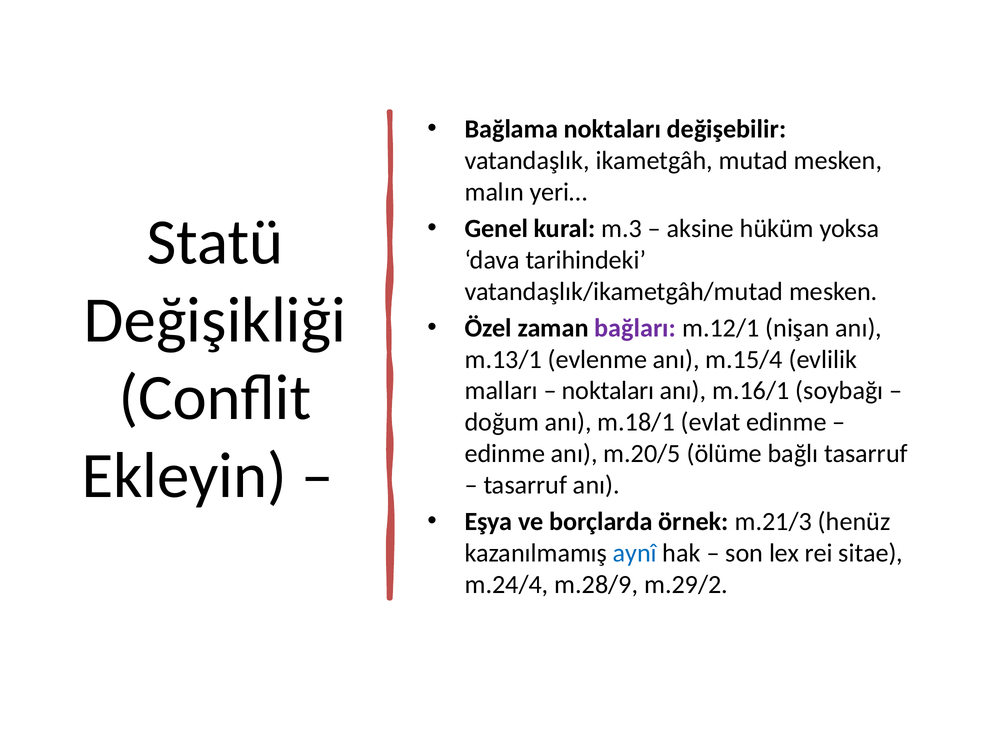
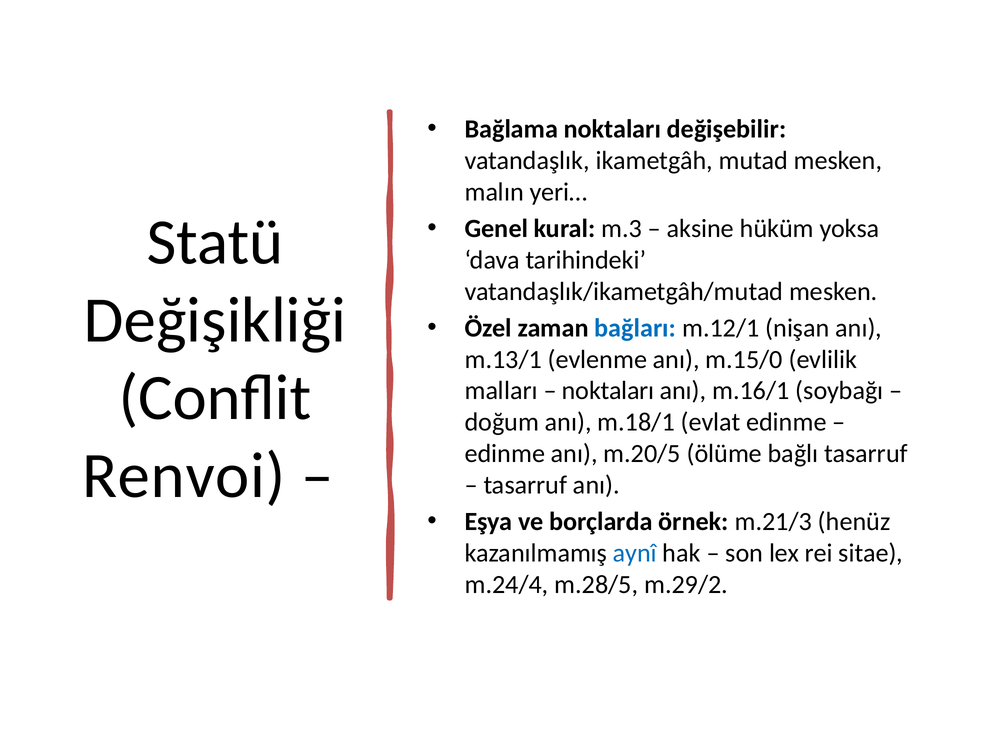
bağları colour: purple -> blue (635, 328)
m.15/4: m.15/4 -> m.15/0 (744, 359)
Ekleyin: Ekleyin -> Renvoi (184, 476)
m.28/9: m.28/9 -> m.28/5 (596, 584)
